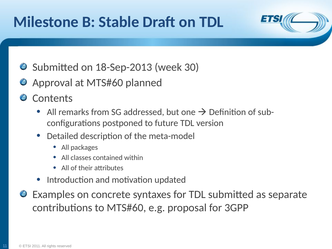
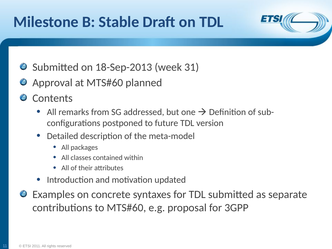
30: 30 -> 31 (192, 67)
